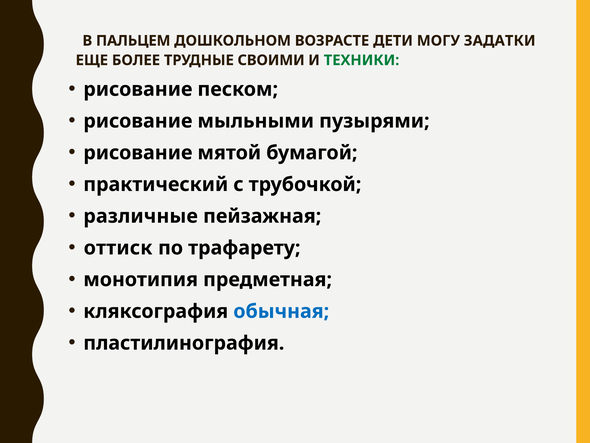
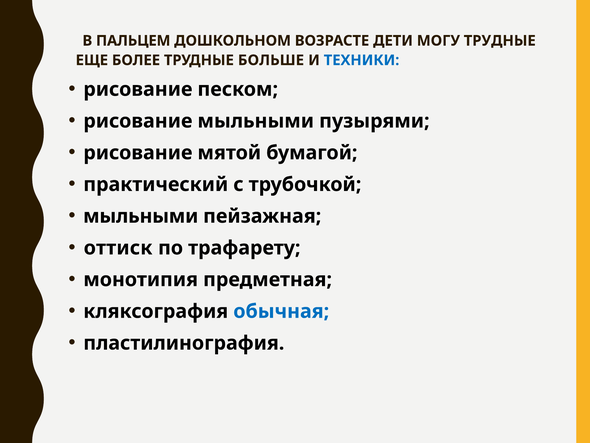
МОГУ ЗАДАТКИ: ЗАДАТКИ -> ТРУДНЫЕ (500, 41)
СВОИМИ: СВОИМИ -> БОЛЬШЕ (271, 60)
ТЕХНИКИ colour: green -> blue (362, 60)
различные: различные -> мыльными (141, 216)
